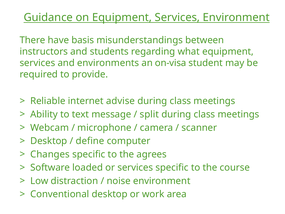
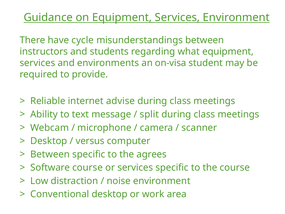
basis: basis -> cycle (83, 40)
define: define -> versus (90, 141)
Changes: Changes -> Between (50, 154)
Software loaded: loaded -> course (88, 167)
